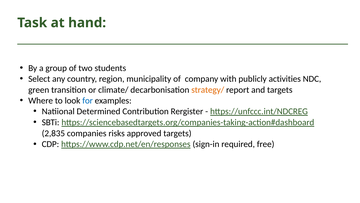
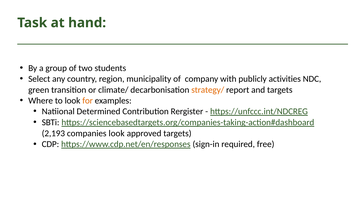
for colour: blue -> orange (88, 100)
2,835: 2,835 -> 2,193 (53, 133)
companies risks: risks -> look (117, 133)
